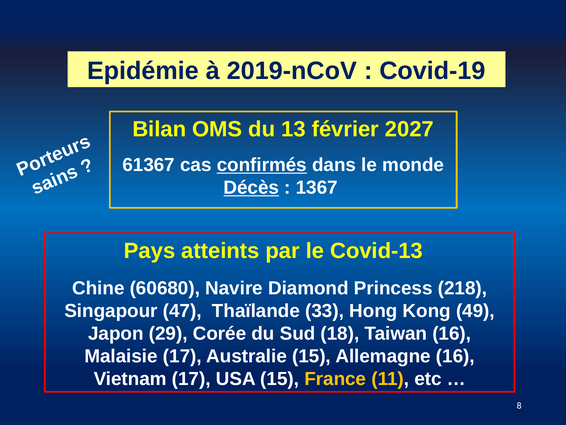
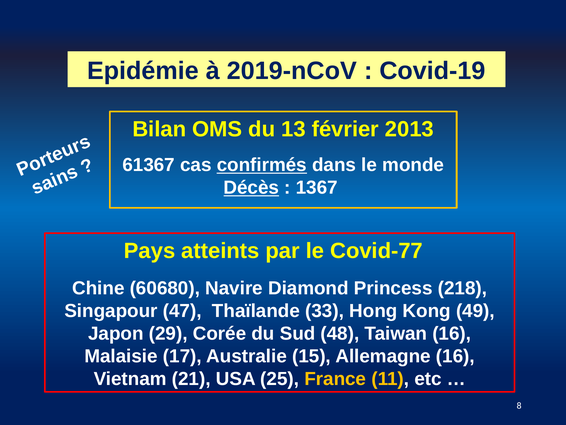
2027: 2027 -> 2013 (409, 129)
Covid-13: Covid-13 -> Covid-77 (377, 251)
18: 18 -> 48 (340, 333)
Vietnam 17: 17 -> 21 (191, 379)
USA 15: 15 -> 25 (280, 379)
